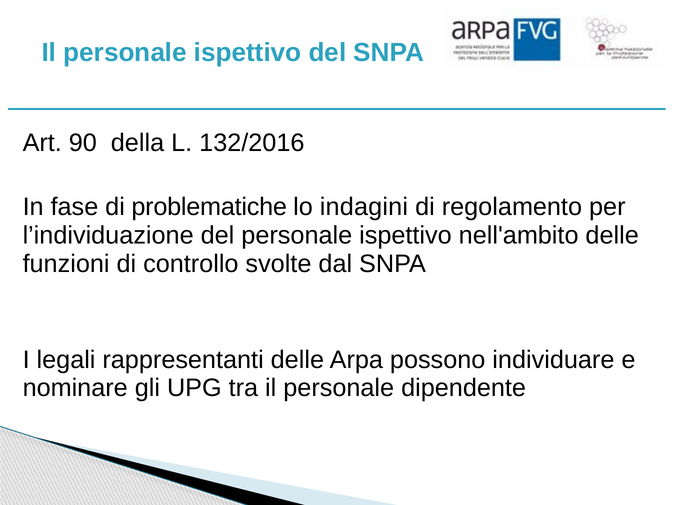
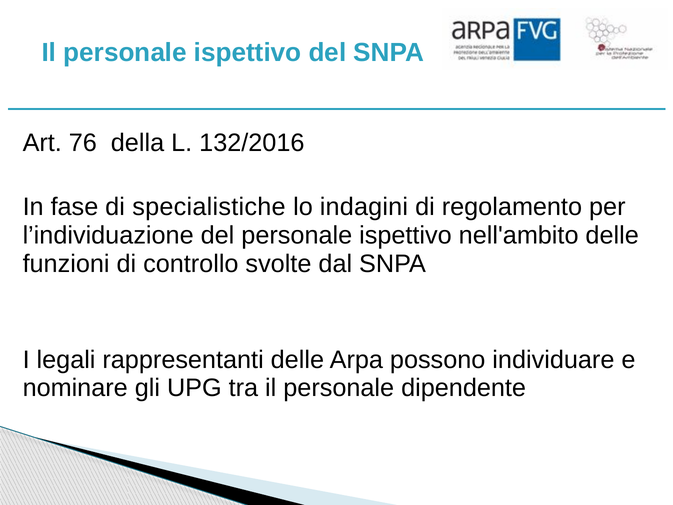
90: 90 -> 76 (83, 143)
problematiche: problematiche -> specialistiche (209, 207)
